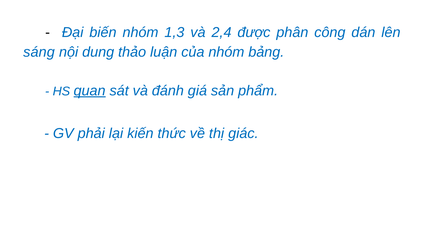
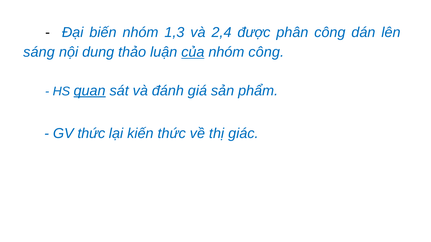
của underline: none -> present (193, 52)
nhóm bảng: bảng -> công (266, 52)
GV phải: phải -> thức (91, 134)
